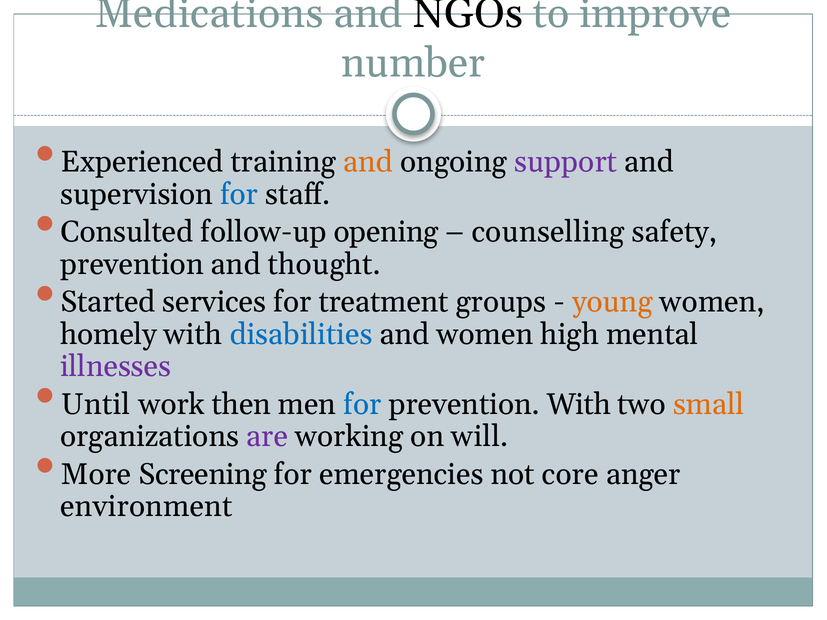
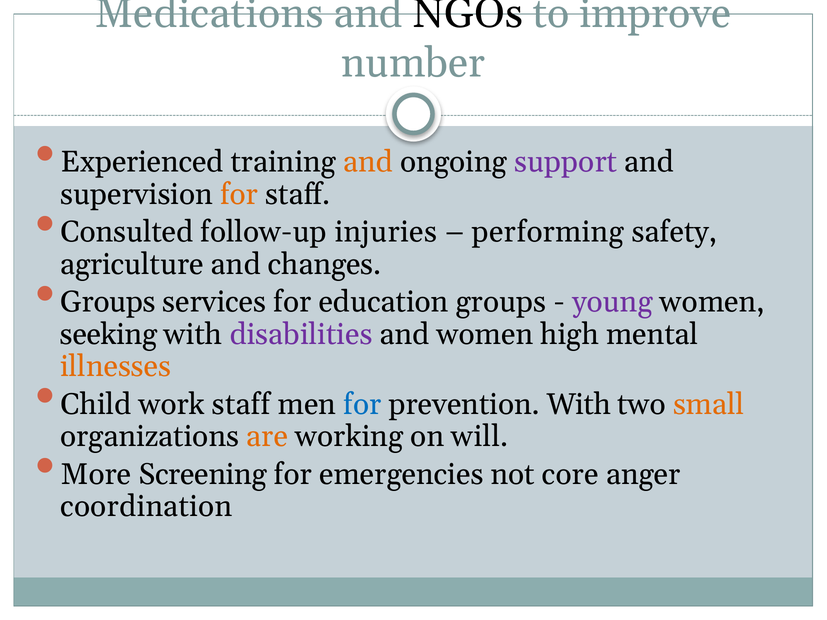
for colour: blue -> orange (239, 194)
opening: opening -> injuries (386, 232)
counselling: counselling -> performing (548, 232)
prevention: prevention -> agriculture (132, 264)
thought: thought -> changes (325, 264)
Started: Started -> Groups (108, 302)
treatment: treatment -> education (384, 302)
young colour: orange -> purple (612, 302)
homely: homely -> seeking (109, 334)
disabilities colour: blue -> purple (301, 334)
illnesses colour: purple -> orange (116, 367)
Until: Until -> Child (96, 405)
work then: then -> staff (241, 405)
are colour: purple -> orange (267, 437)
environment: environment -> coordination (146, 507)
